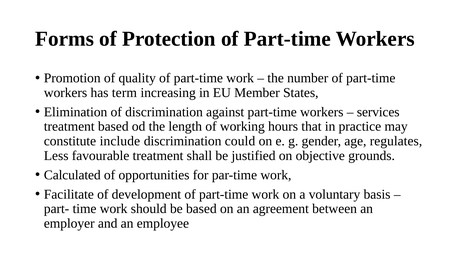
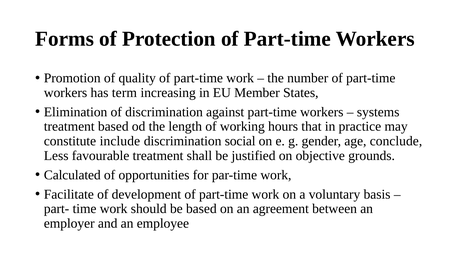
services: services -> systems (378, 112)
could: could -> social (240, 141)
regulates: regulates -> conclude (396, 141)
